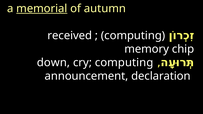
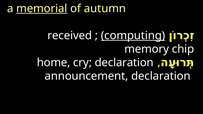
computing underline: none -> present (133, 36)
down: down -> home (54, 63)
cry computing: computing -> declaration (124, 63)
